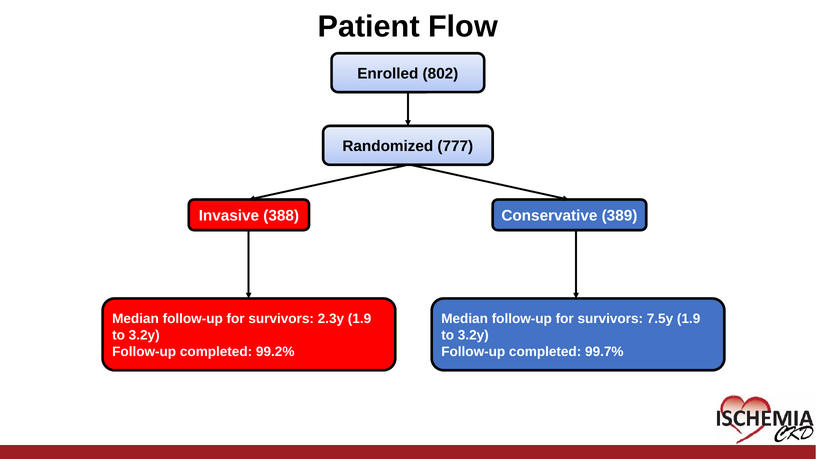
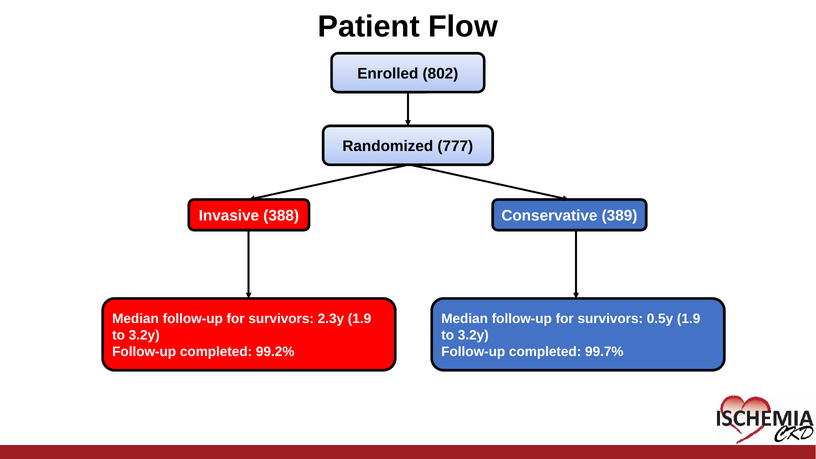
7.5y: 7.5y -> 0.5y (660, 319)
